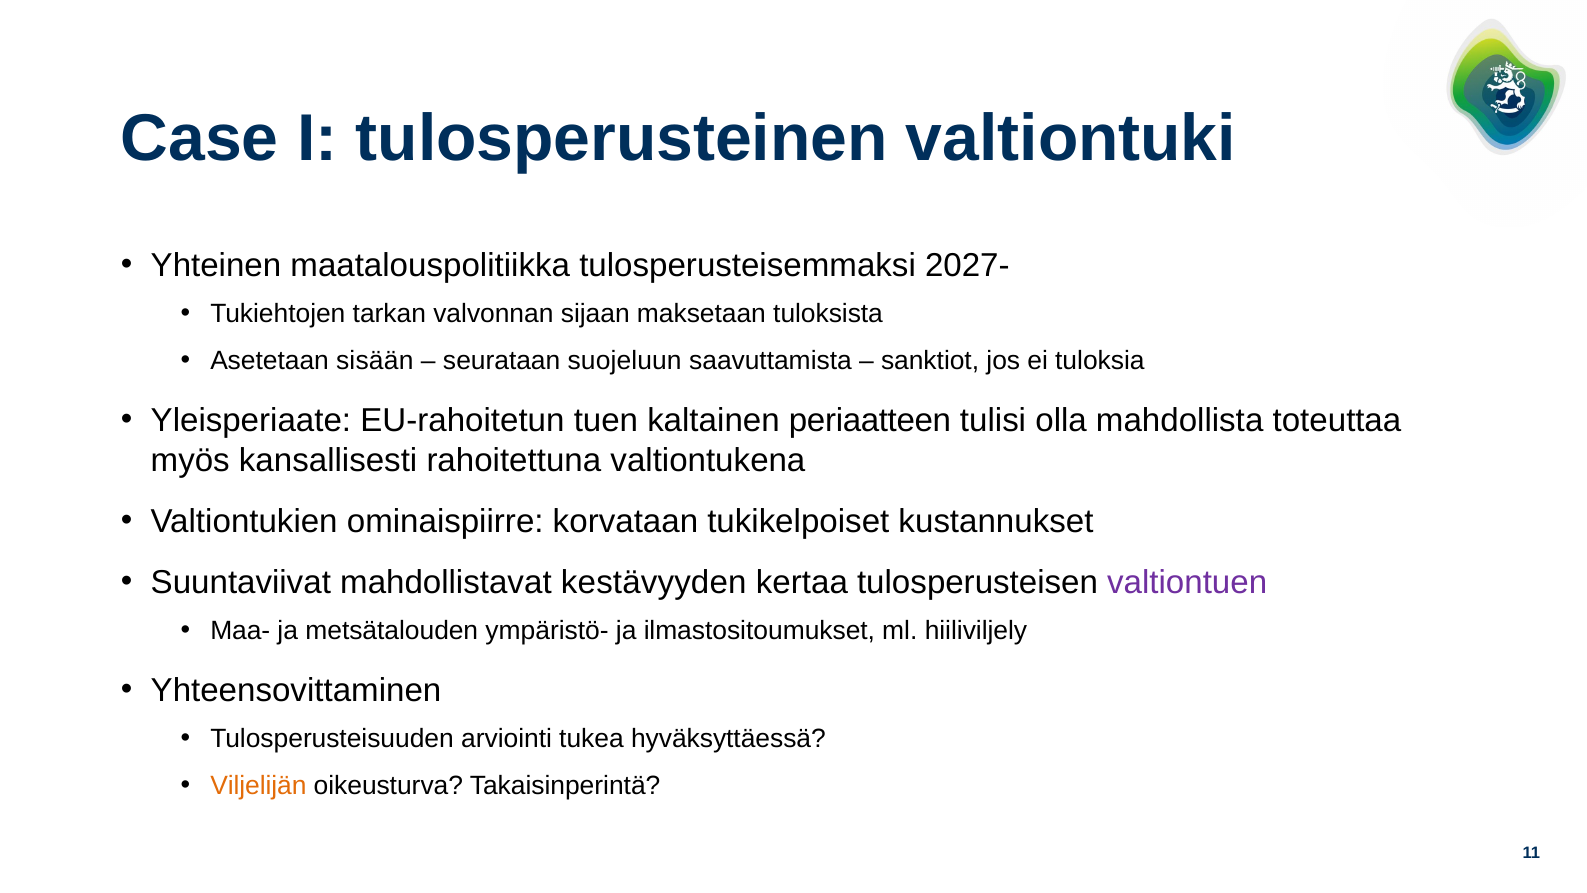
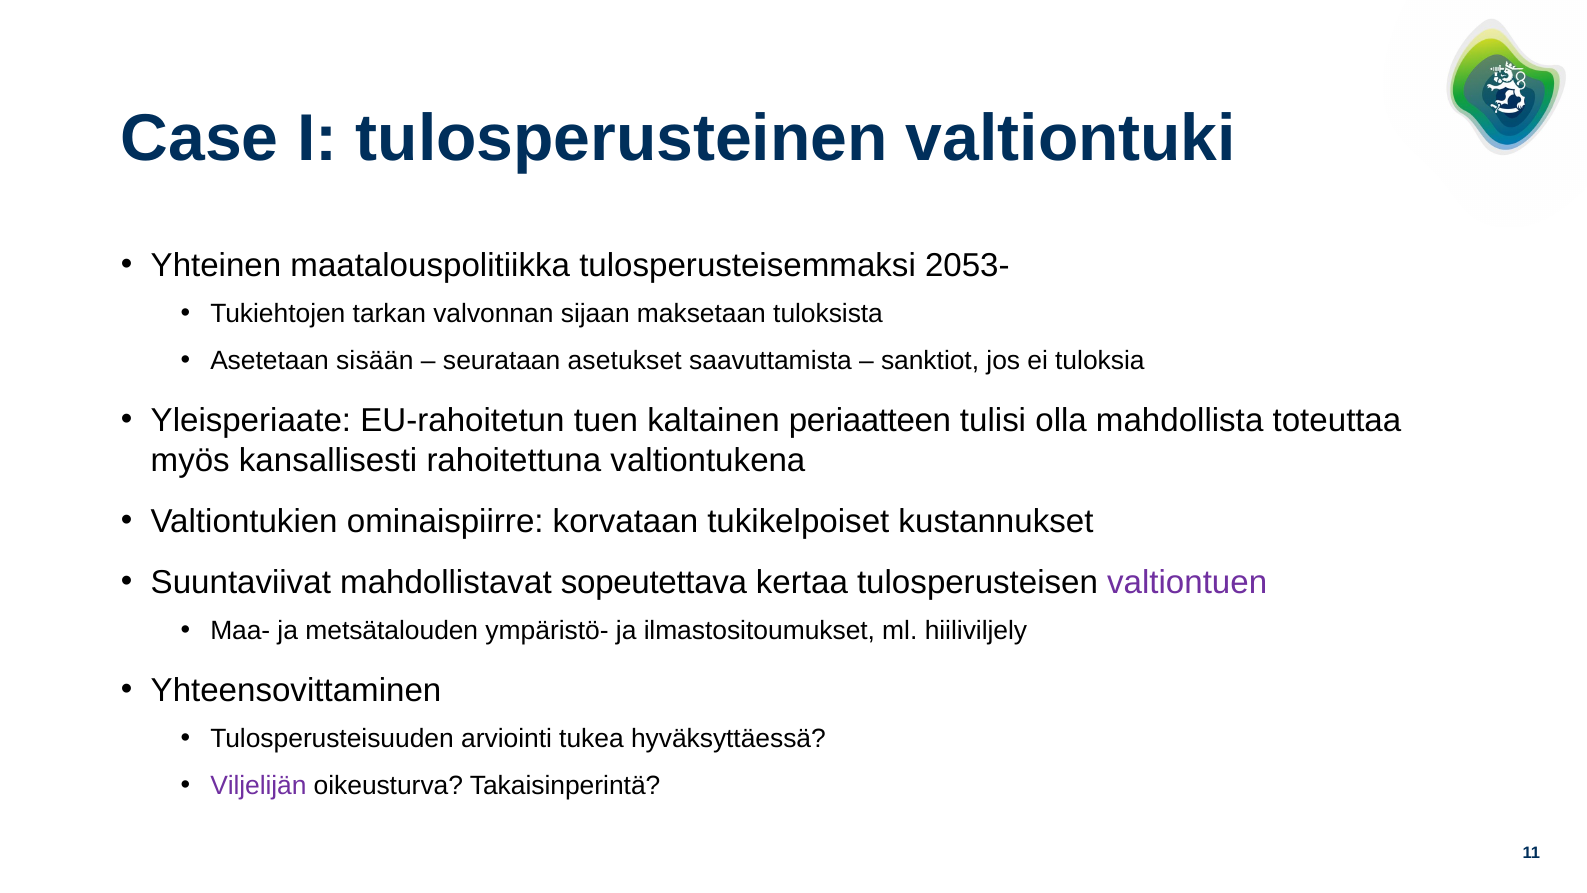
2027-: 2027- -> 2053- (967, 266)
suojeluun: suojeluun -> asetukset (625, 361)
kestävyyden: kestävyyden -> sopeutettava (654, 582)
Viljelijän colour: orange -> purple (258, 785)
